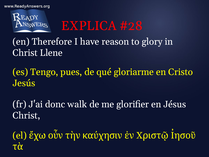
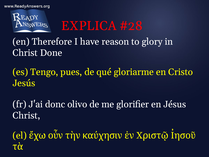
Llene: Llene -> Done (51, 53)
walk: walk -> olivo (77, 104)
